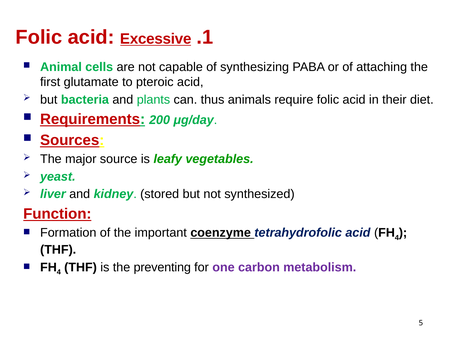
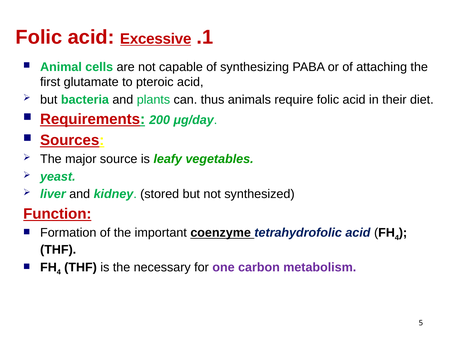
preventing: preventing -> necessary (162, 267)
